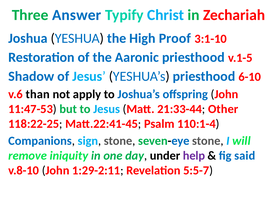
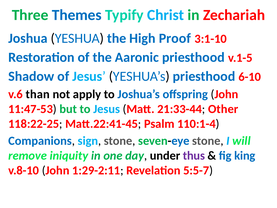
Answer: Answer -> Themes (77, 15)
help: help -> thus (194, 156)
said: said -> king (245, 156)
